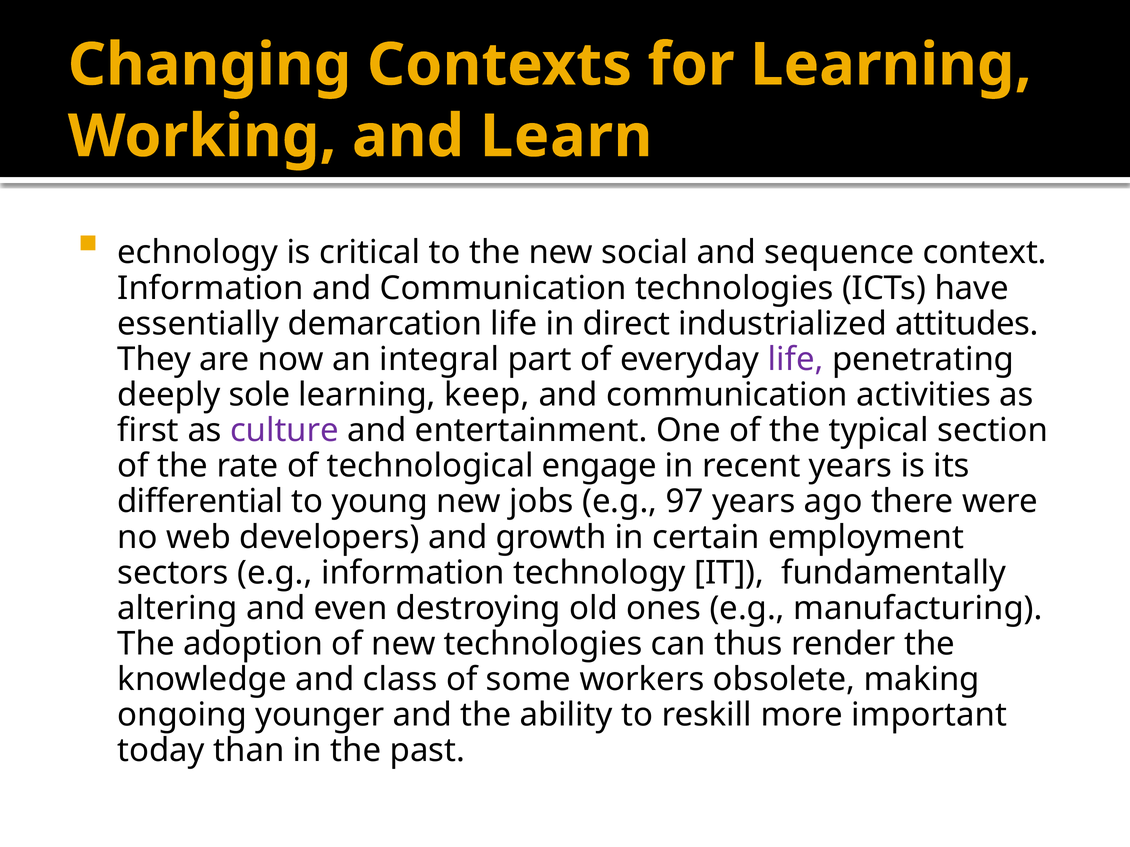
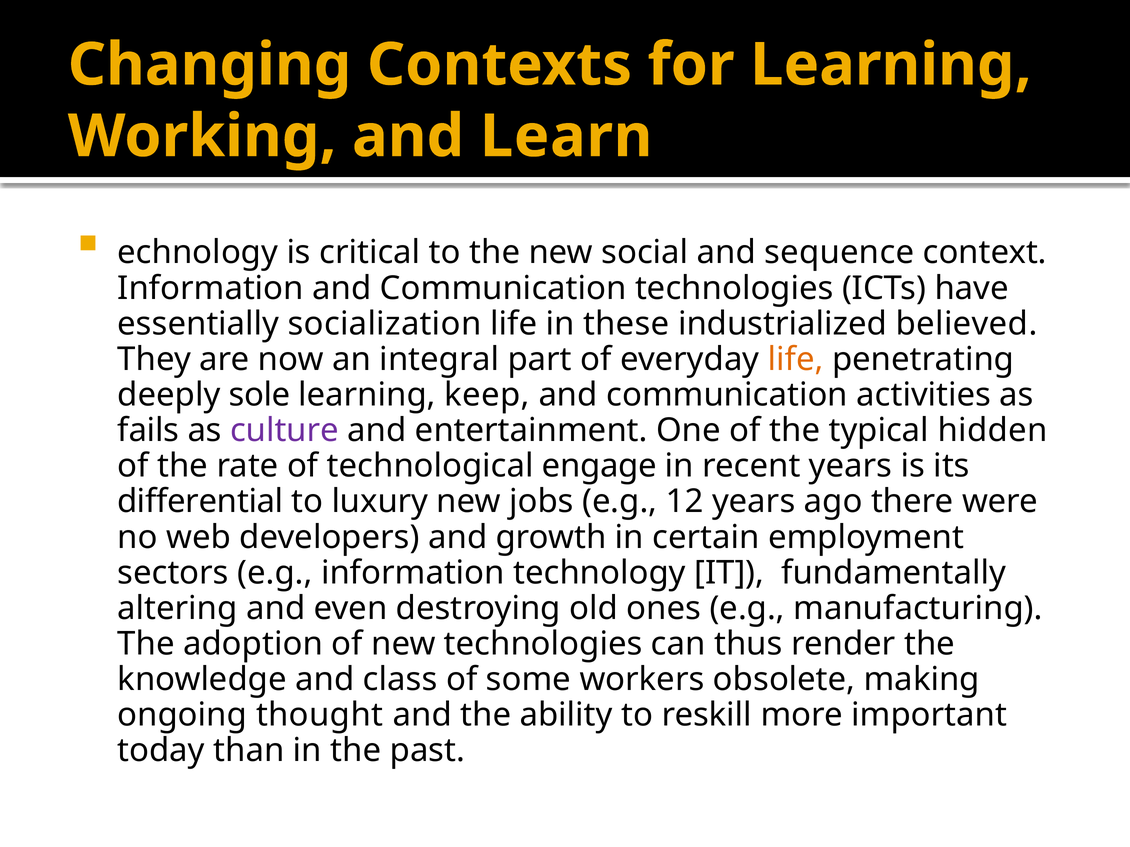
demarcation: demarcation -> socialization (385, 324)
direct: direct -> these (626, 324)
attitudes: attitudes -> believed (967, 324)
life colour: purple -> orange (796, 360)
first: first -> fails (148, 431)
section: section -> hidden (993, 431)
young: young -> luxury (380, 502)
97: 97 -> 12 (685, 502)
younger: younger -> thought (320, 715)
